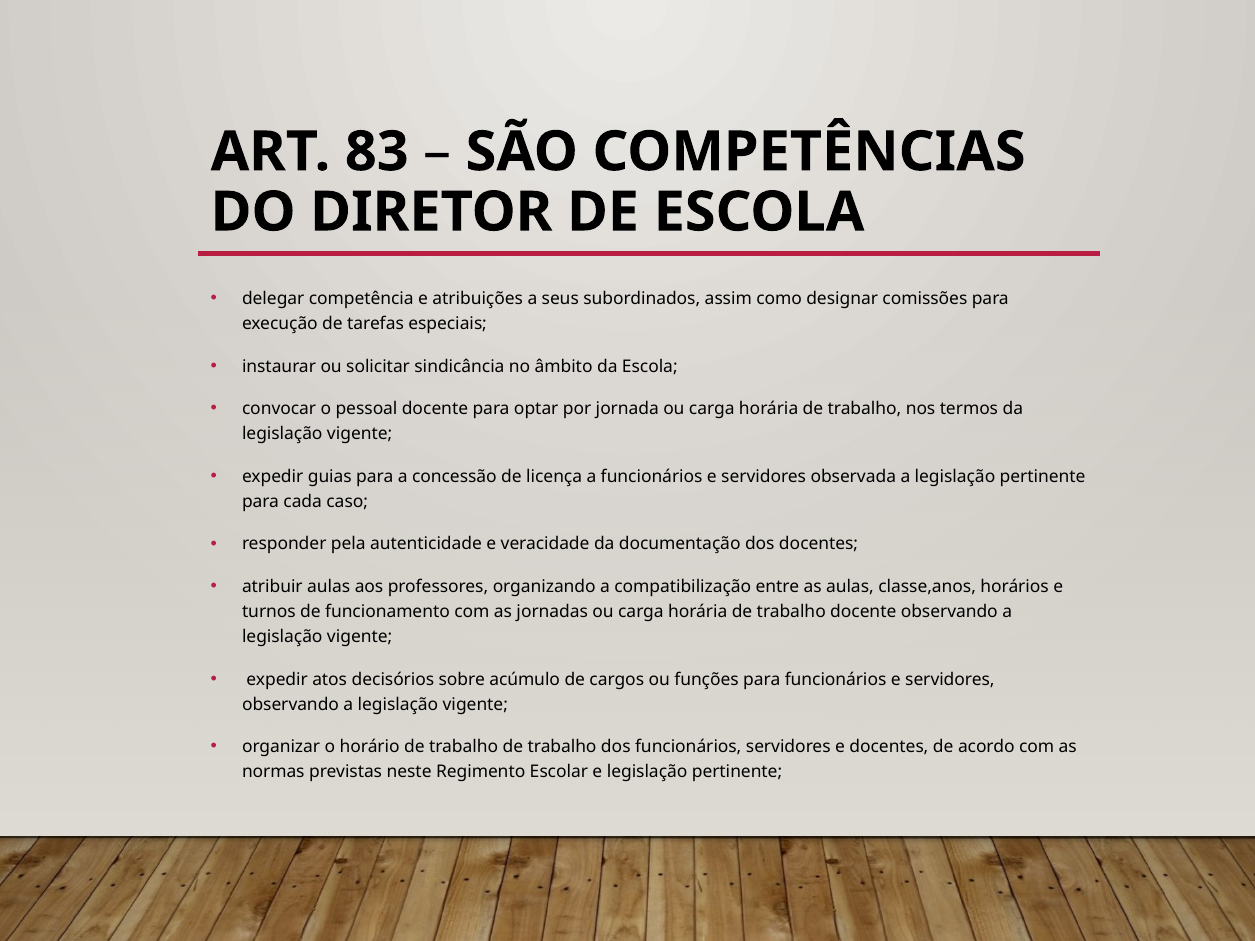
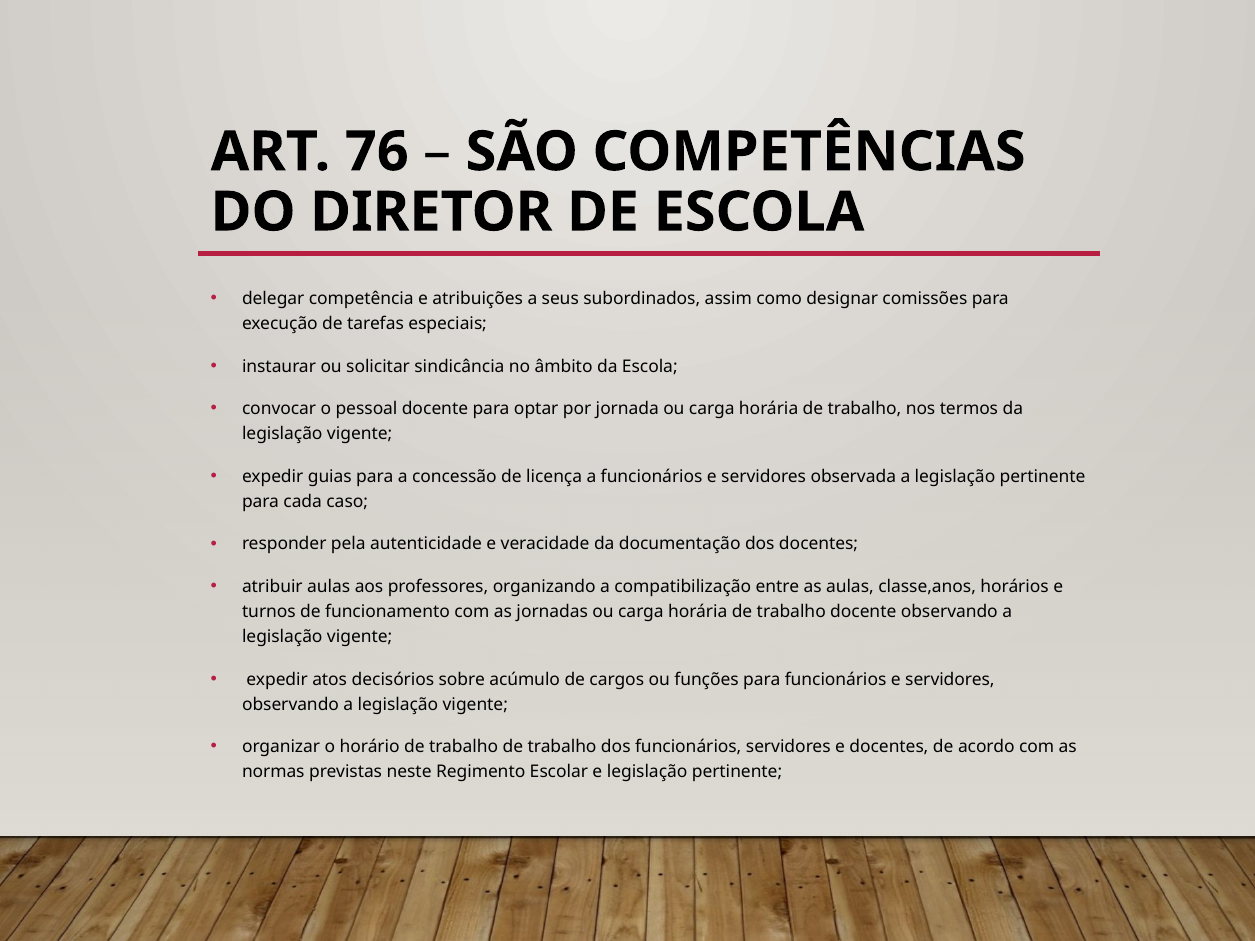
83: 83 -> 76 (377, 152)
